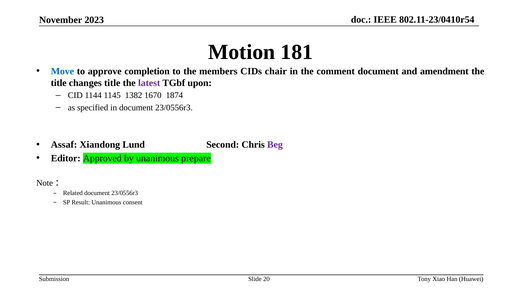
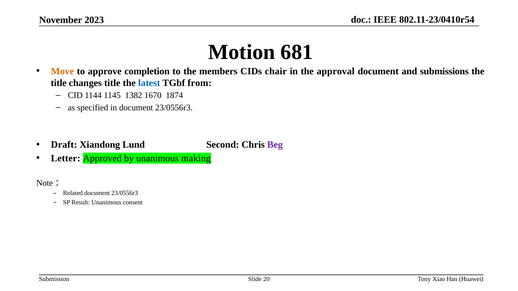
181: 181 -> 681 (297, 52)
Move colour: blue -> orange (62, 71)
comment: comment -> approval (336, 71)
amendment: amendment -> submissions (444, 71)
latest colour: purple -> blue (149, 83)
upon: upon -> from (200, 83)
Assaf: Assaf -> Draft (64, 145)
Editor: Editor -> Letter (66, 158)
prepare: prepare -> making (196, 158)
